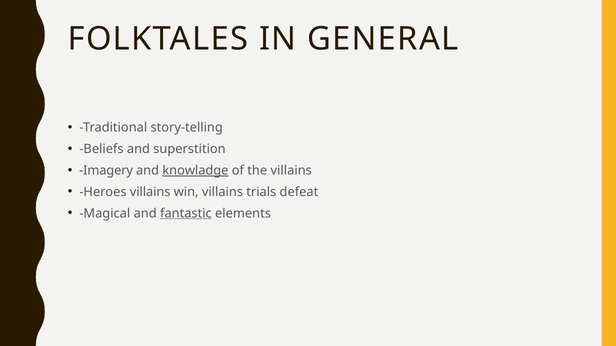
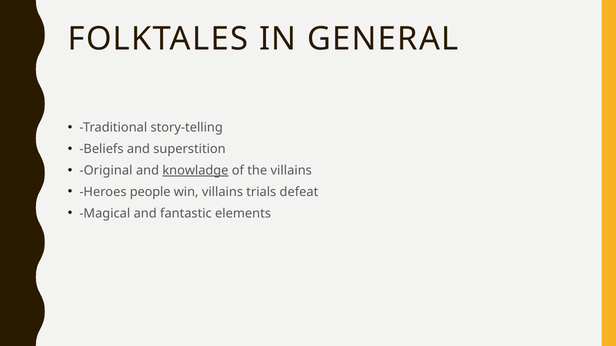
Imagery: Imagery -> Original (106, 171)
Heroes villains: villains -> people (150, 192)
fantastic underline: present -> none (186, 214)
